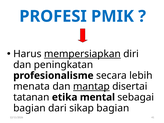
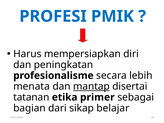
mempersiapkan underline: present -> none (82, 54)
mental: mental -> primer (97, 97)
sikap bagian: bagian -> belajar (113, 108)
